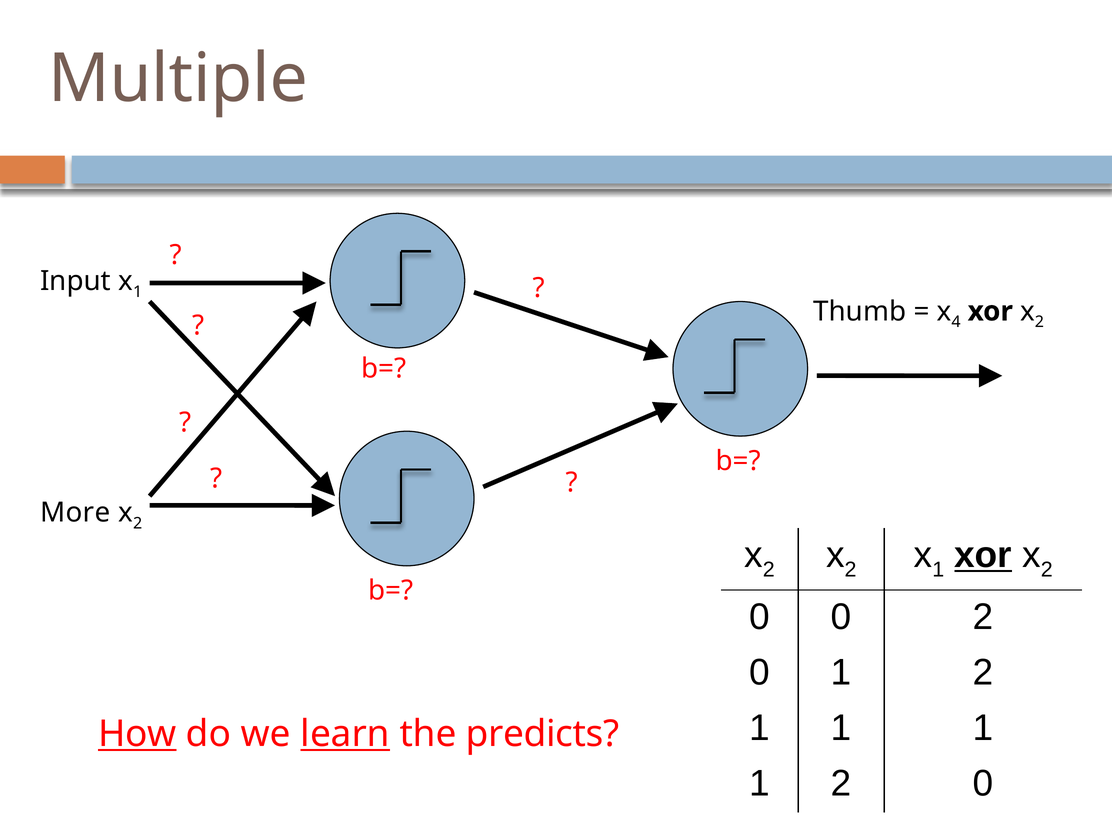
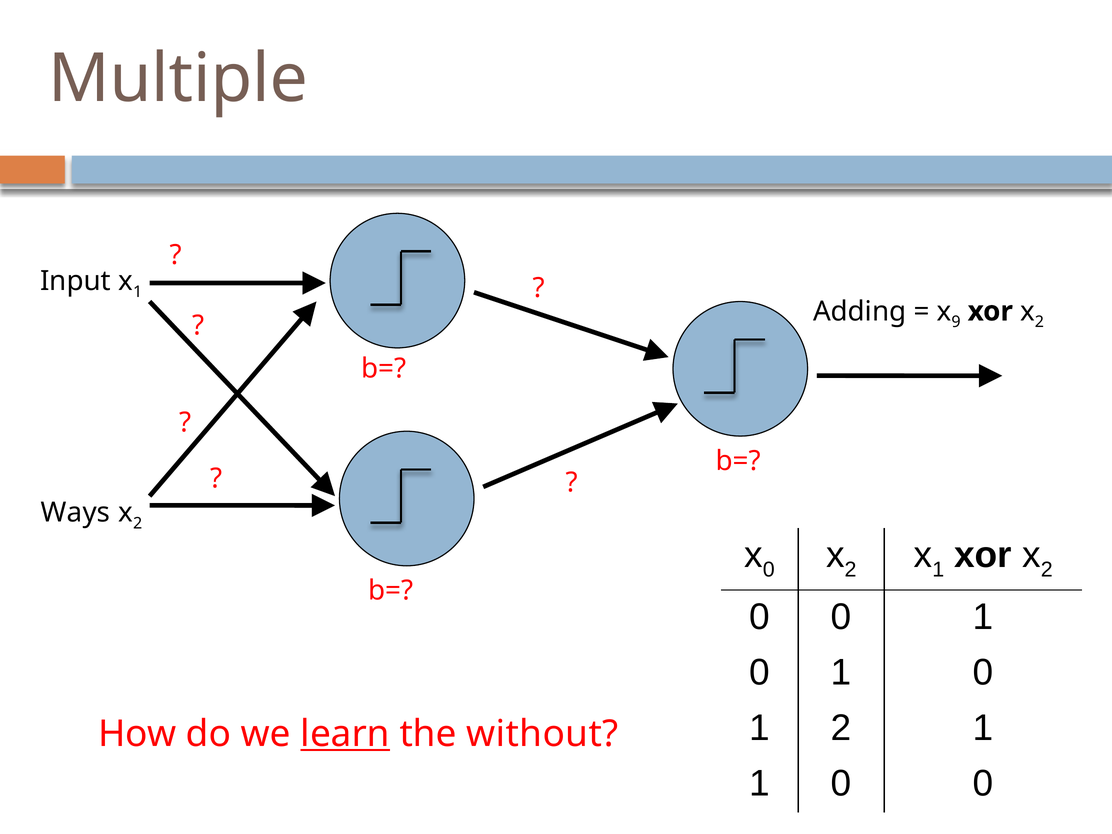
Thumb: Thumb -> Adding (860, 311)
4: 4 -> 9 (956, 322)
More: More -> Ways (75, 513)
2: 2 -> 0 (769, 569)
xor underline: present -> none (983, 555)
0 0 2: 2 -> 1 (983, 617)
2: 2 -> 0 (983, 672)
1: 1 -> 2 (841, 728)
How underline: present -> none (137, 734)
predicts: predicts -> without (542, 734)
2: 2 -> 0 (841, 784)
